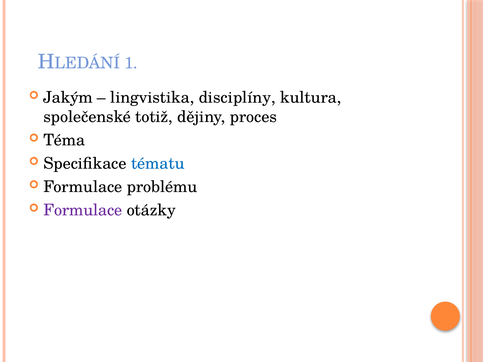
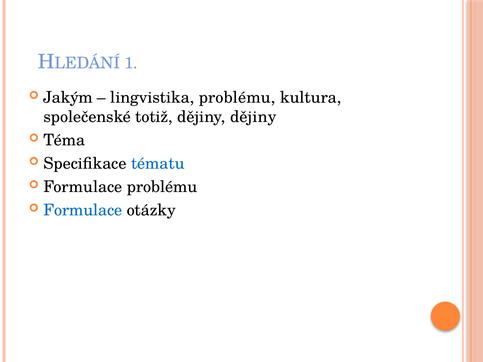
lingvistika disciplíny: disciplíny -> problému (237, 98)
dějiny proces: proces -> dějiny (253, 117)
Formulace colour: purple -> blue (83, 210)
